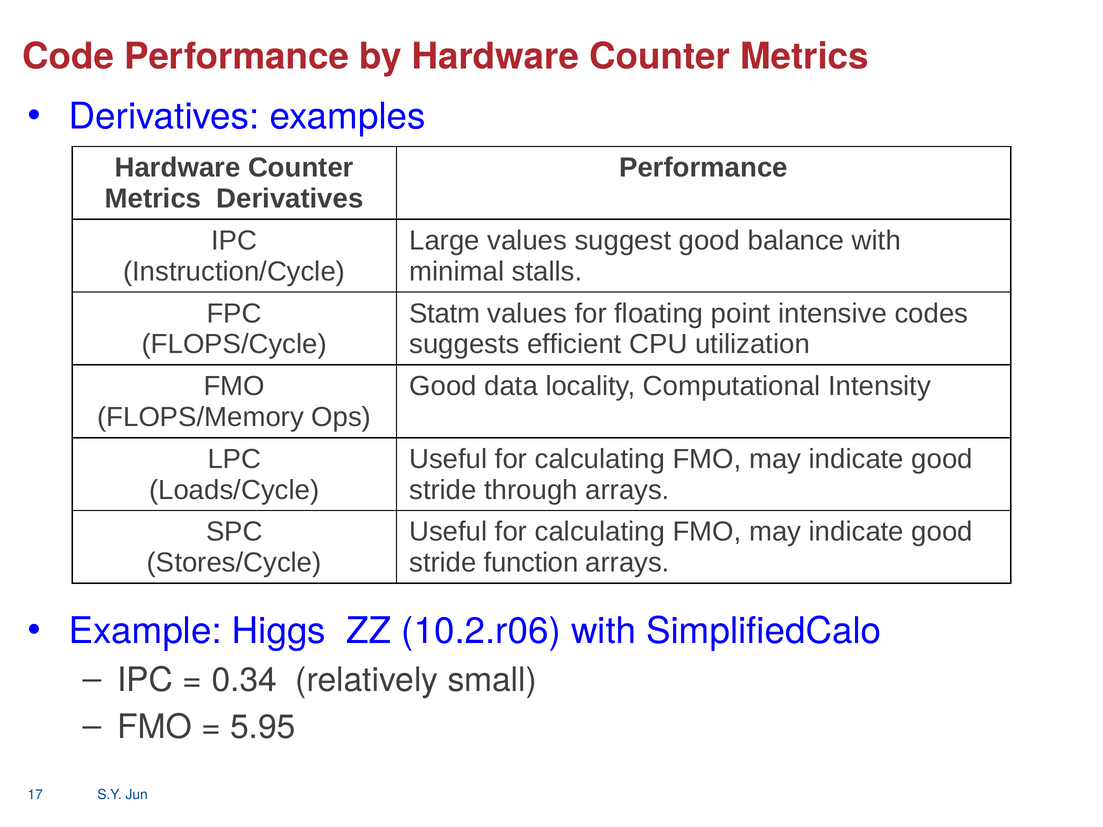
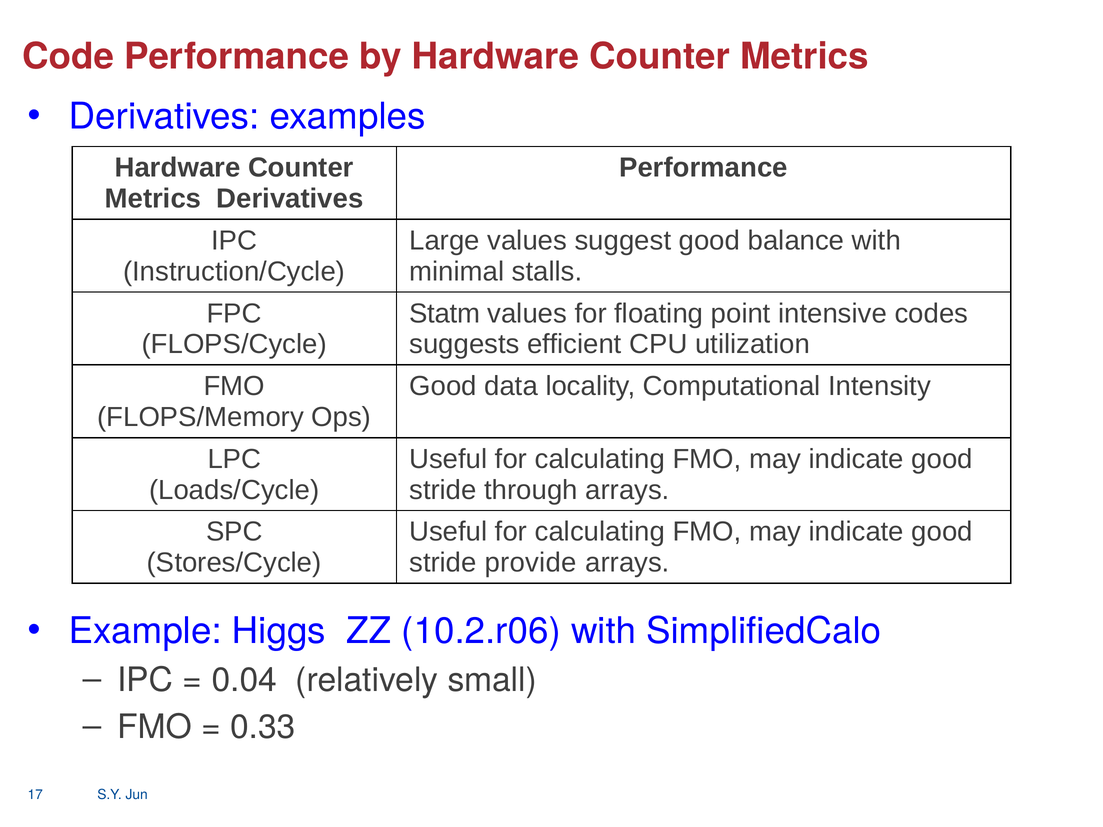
function: function -> provide (531, 563)
0.34: 0.34 -> 0.04 (244, 680)
5.95: 5.95 -> 0.33 (263, 727)
